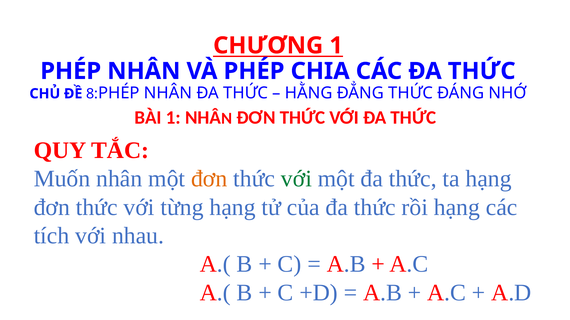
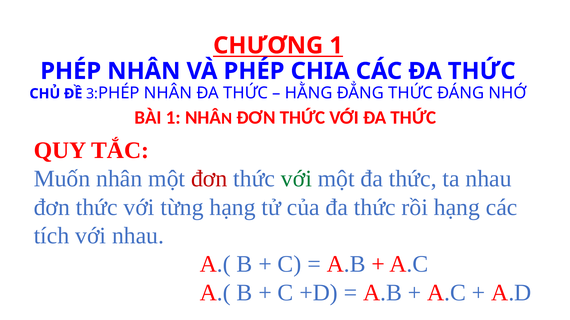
8: 8 -> 3 (92, 94)
đơn colour: orange -> red (209, 179)
ta hạng: hạng -> nhau (489, 179)
